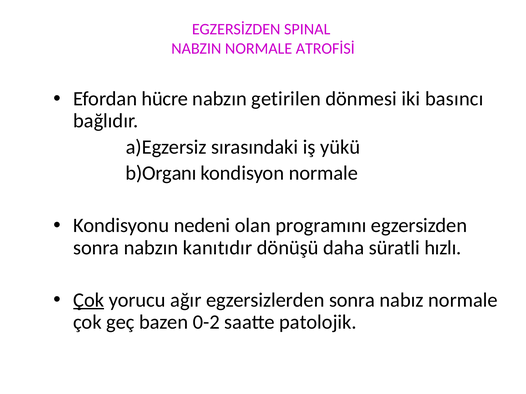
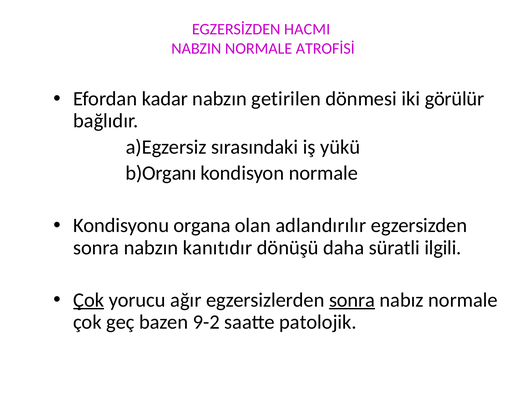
SPINAL: SPINAL -> HACMI (307, 29)
hücre: hücre -> kadar (165, 99)
basıncı: basıncı -> görülür (454, 99)
nedeni: nedeni -> organa (202, 226)
programını: programını -> adlandırılır (321, 226)
hızlı: hızlı -> ilgili (443, 248)
sonra underline: none -> present (352, 300)
0-2: 0-2 -> 9-2 (206, 322)
